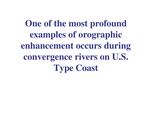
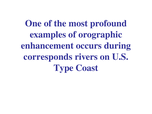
convergence: convergence -> corresponds (48, 57)
